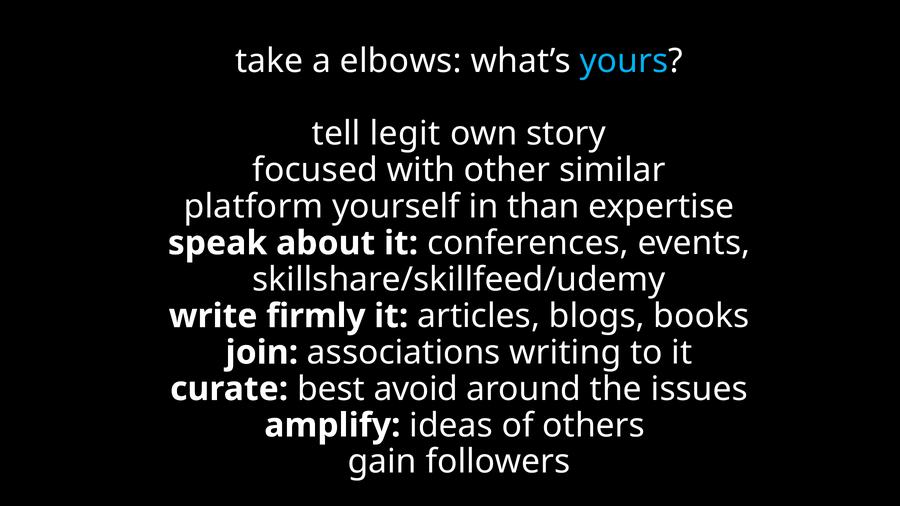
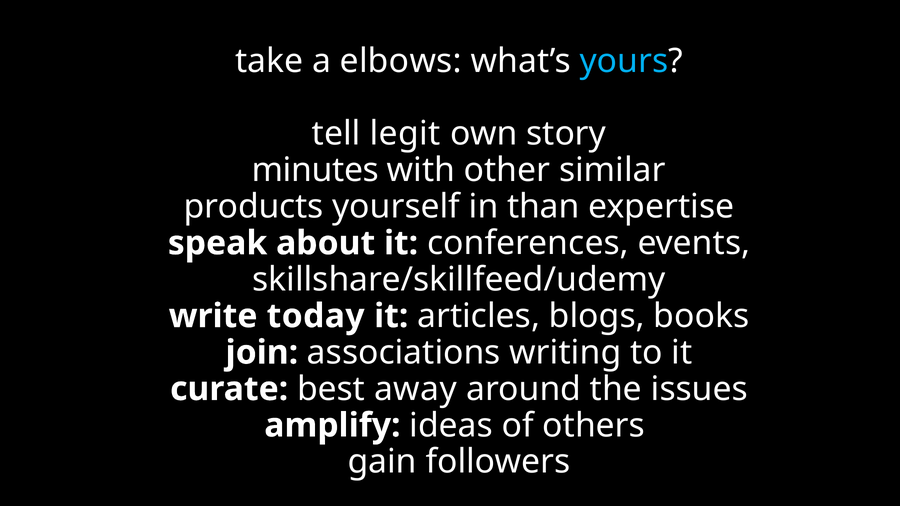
focused: focused -> minutes (315, 170)
platform: platform -> products (254, 207)
firmly: firmly -> today (316, 316)
avoid: avoid -> away (415, 389)
